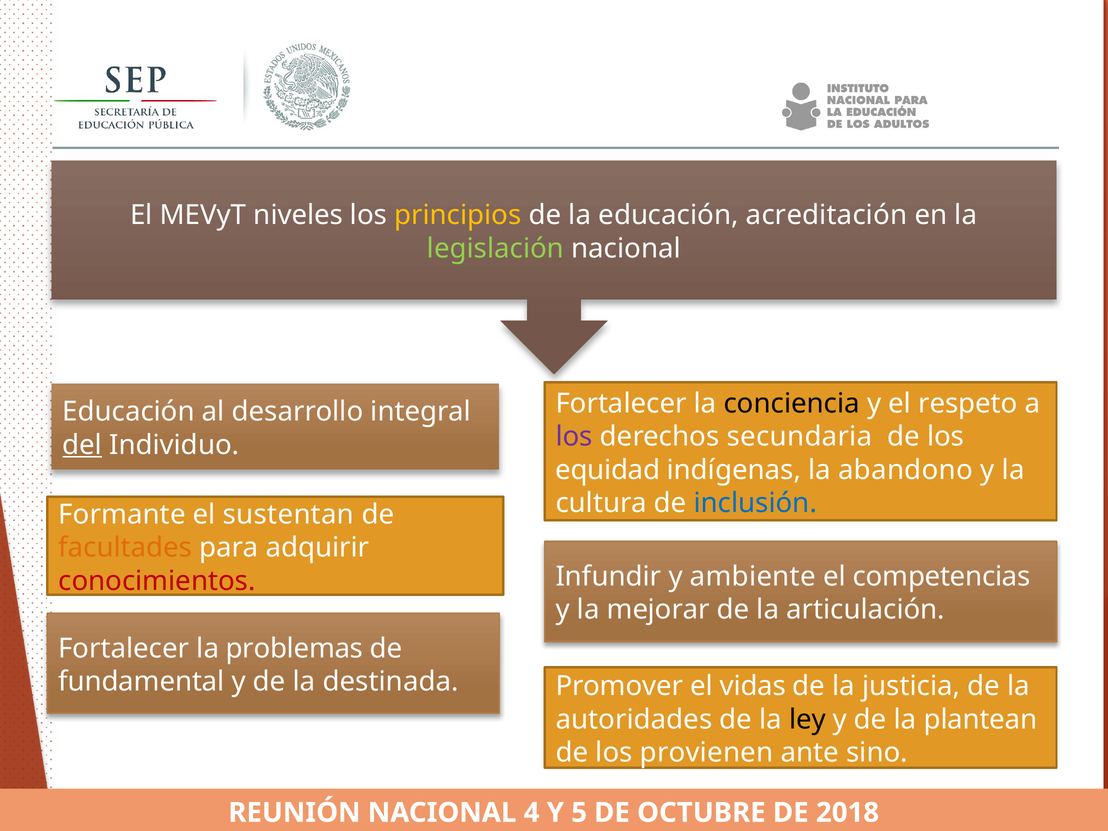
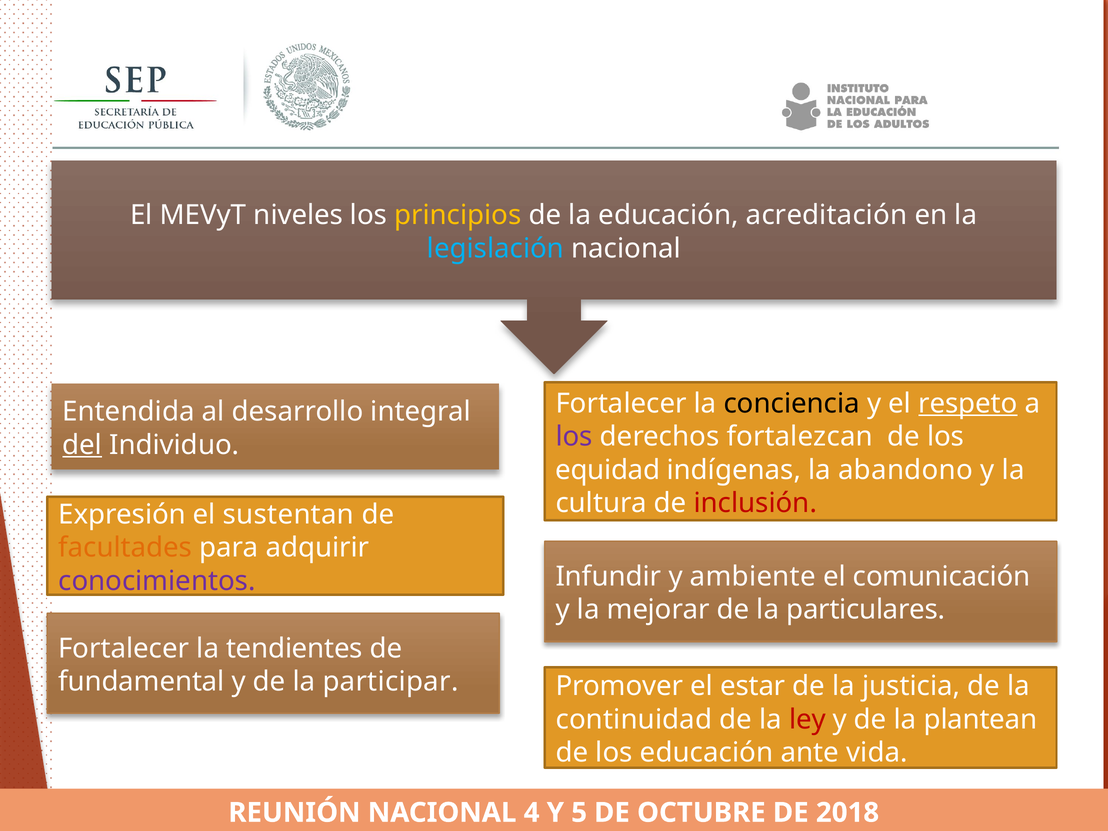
legislación colour: light green -> light blue (496, 248)
respeto underline: none -> present (968, 403)
Educación: Educación -> Entendida (128, 412)
secundaria: secundaria -> fortalezcan (800, 437)
inclusión colour: blue -> red (755, 503)
Formante: Formante -> Expresión (122, 514)
competencias: competencias -> comunicación (942, 577)
conocimientos colour: red -> purple (157, 581)
articulación: articulación -> particulares (866, 610)
problemas: problemas -> tendientes (294, 648)
destinada: destinada -> participar (391, 682)
vidas: vidas -> estar (753, 686)
autoridades: autoridades -> continuidad (634, 719)
ley colour: black -> red (807, 719)
los provienen: provienen -> educación (707, 753)
sino: sino -> vida (877, 753)
